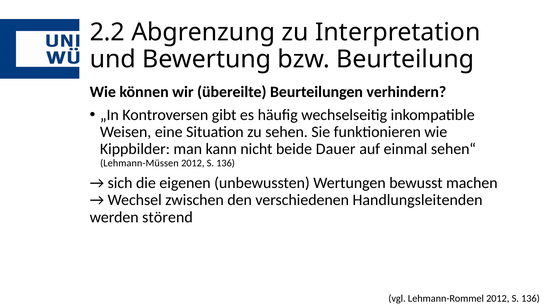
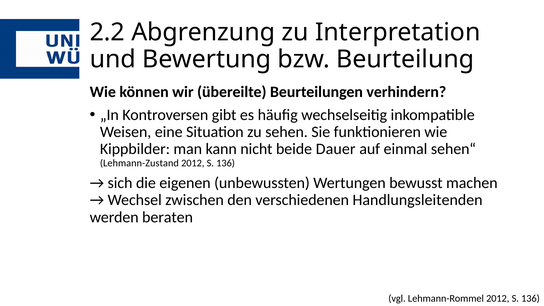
Lehmann-Müssen: Lehmann-Müssen -> Lehmann-Zustand (139, 163)
störend: störend -> beraten (168, 217)
